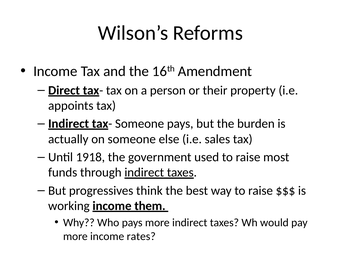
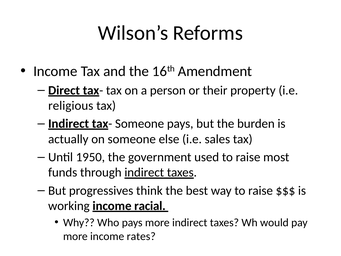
appoints: appoints -> religious (71, 106)
1918: 1918 -> 1950 (90, 157)
them: them -> racial (150, 206)
